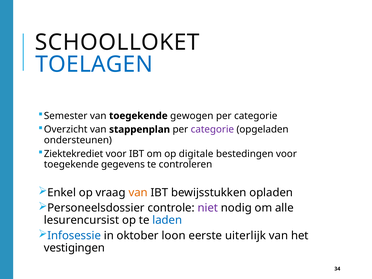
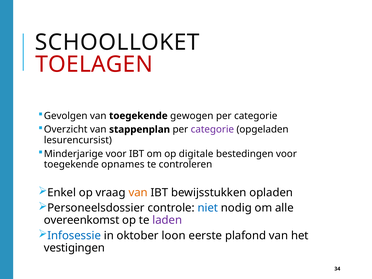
TOELAGEN colour: blue -> red (94, 64)
Semester: Semester -> Gevolgen (66, 116)
ondersteunen: ondersteunen -> lesurencursist (78, 140)
Ziektekrediet: Ziektekrediet -> Minderjarige (74, 154)
gegevens: gegevens -> opnames (123, 164)
niet colour: purple -> blue (208, 208)
lesurencursist: lesurencursist -> overeenkomst (82, 220)
laden colour: blue -> purple (167, 220)
uiterlijk: uiterlijk -> plafond (246, 236)
